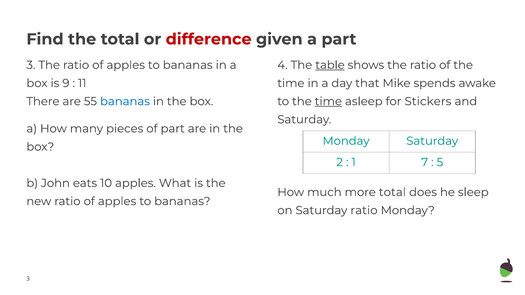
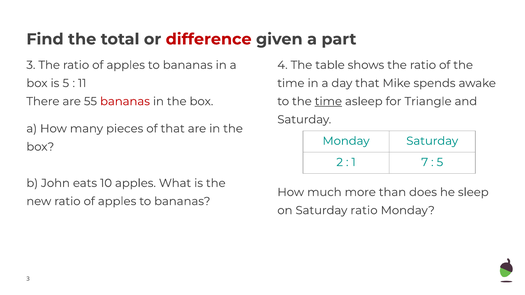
table underline: present -> none (330, 65)
is 9: 9 -> 5 (66, 83)
bananas colour: blue -> red (125, 101)
Stickers: Stickers -> Triangle (428, 101)
of part: part -> that (173, 129)
more total: total -> than (392, 192)
